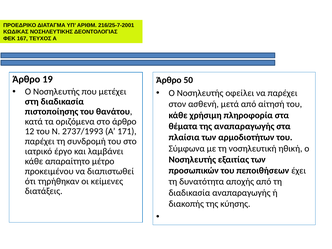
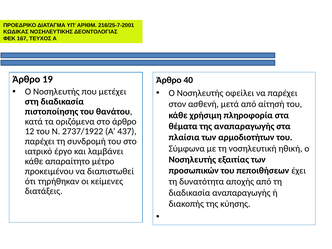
50: 50 -> 40 (188, 80)
2737/1993: 2737/1993 -> 2737/1922 (83, 131)
171: 171 -> 437 (127, 131)
